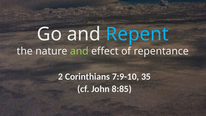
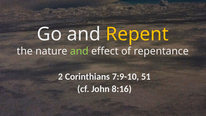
Repent colour: light blue -> yellow (137, 34)
35: 35 -> 51 (146, 77)
8:85: 8:85 -> 8:16 (122, 89)
